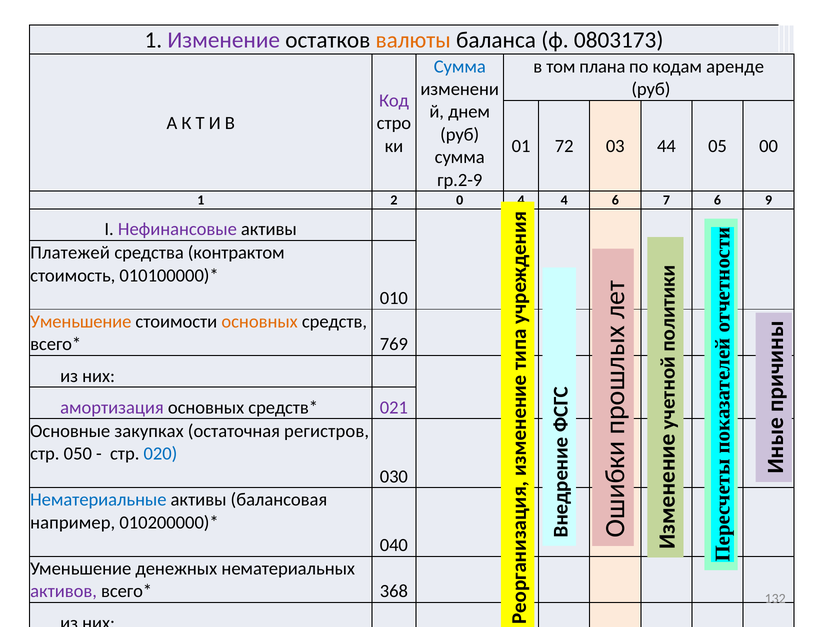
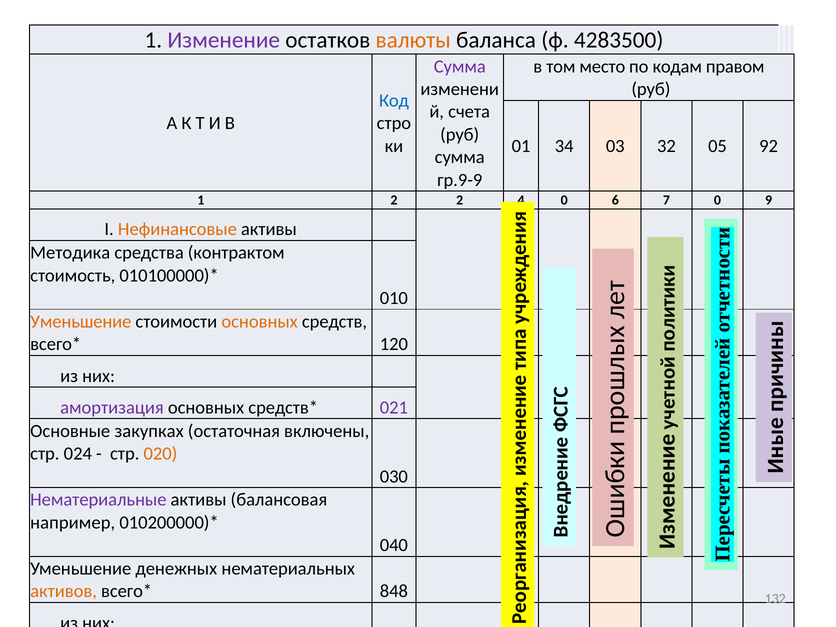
0803173: 0803173 -> 4283500 (619, 40)
Сумма colour: blue -> purple (460, 66)
плана: плана -> место (602, 66)
аренде: аренде -> правом (735, 66)
Код colour: purple -> blue (394, 100)
днем: днем -> счета (469, 112)
72: 72 -> 34 (564, 146)
44: 44 -> 32 (666, 146)
00: 00 -> 92 (769, 146)
гр.2-9: гр.2-9 -> гр.9-9 (460, 180)
2 0: 0 -> 2 (460, 200)
4: 4 -> 0 (564, 200)
7 6: 6 -> 0 (718, 200)
Нефинансовые colour: purple -> orange (177, 229)
Платежей: Платежей -> Методика (70, 253)
769: 769 -> 120 (394, 344)
регистров: регистров -> включены (327, 431)
050: 050 -> 024 (78, 454)
020 colour: blue -> orange (160, 454)
Нематериальные colour: blue -> purple (98, 500)
активов colour: purple -> orange (64, 591)
368: 368 -> 848 (394, 591)
